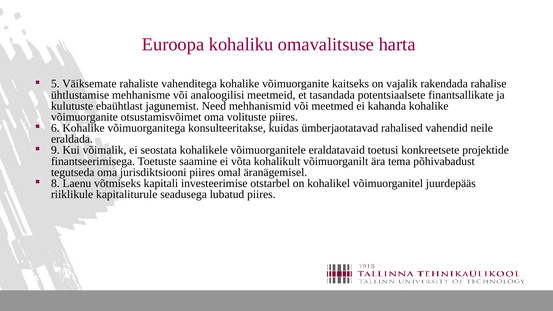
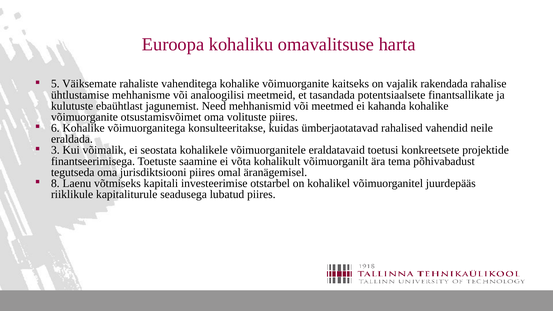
9: 9 -> 3 (55, 150)
